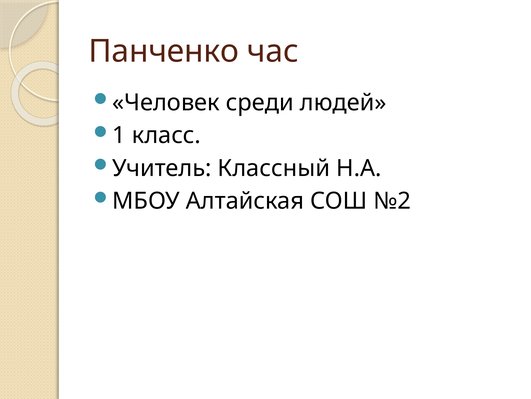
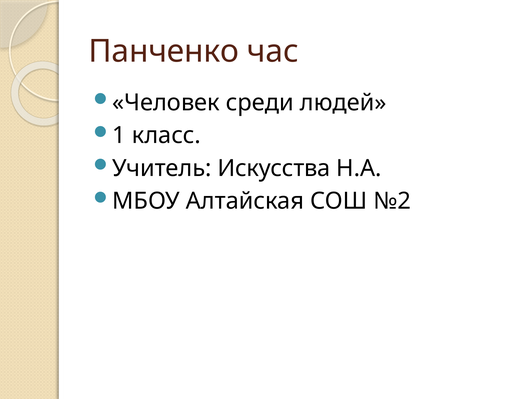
Классный: Классный -> Искусства (274, 168)
